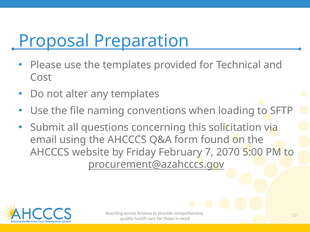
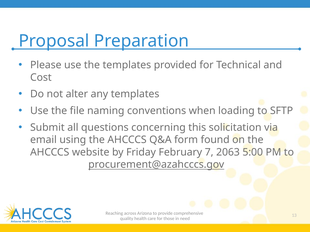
2070: 2070 -> 2063 (228, 153)
